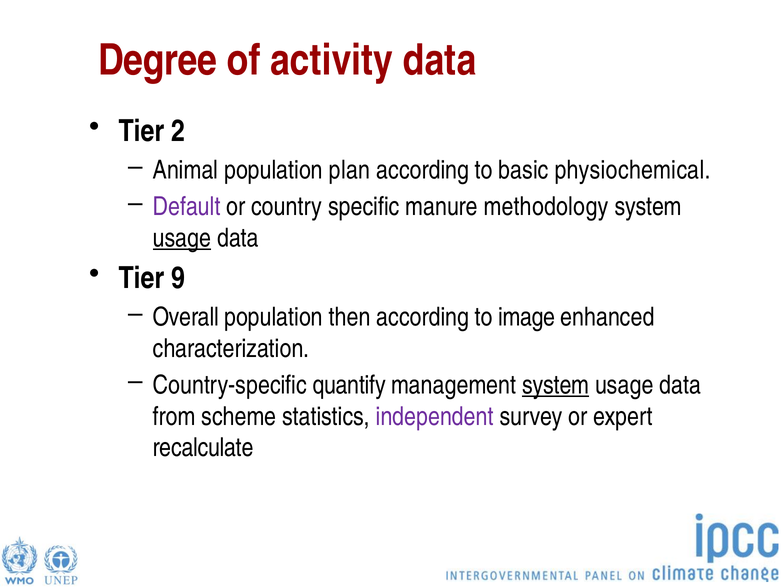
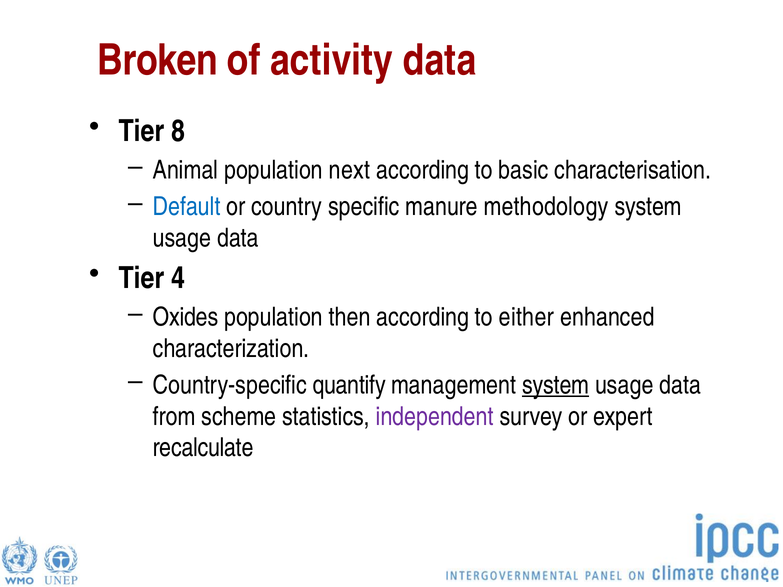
Degree: Degree -> Broken (158, 60)
2: 2 -> 8 (178, 132)
plan: plan -> next (350, 170)
physiochemical: physiochemical -> characterisation (633, 170)
Default colour: purple -> blue (187, 207)
usage underline: present -> none (182, 238)
9: 9 -> 4 (178, 279)
Overall: Overall -> Oxides (186, 317)
image: image -> either (526, 317)
